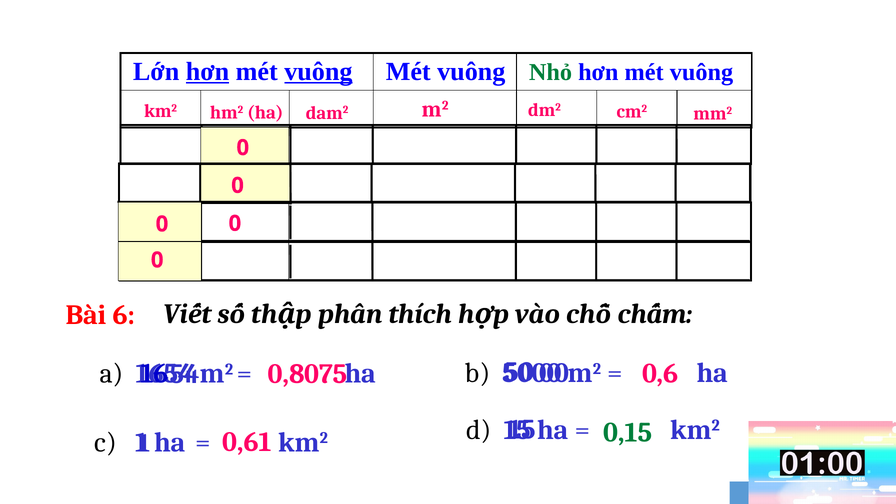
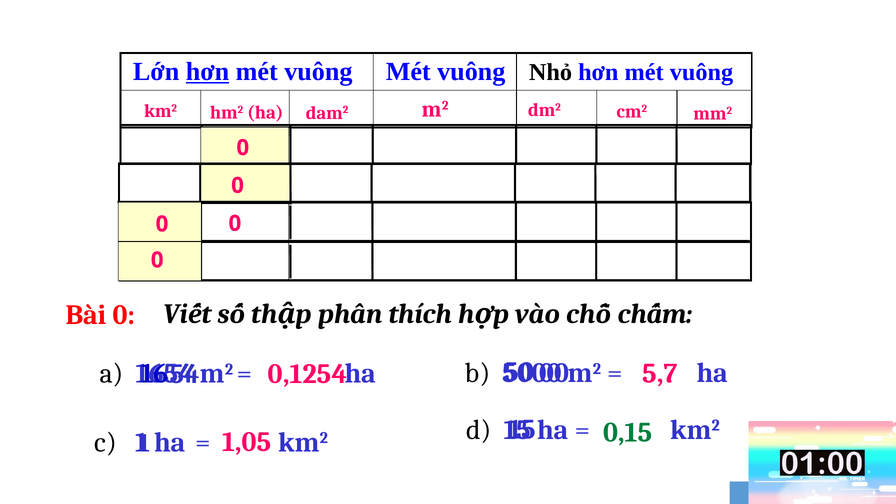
vuông underline: present -> none (318, 72)
Nhỏ colour: green -> black (550, 72)
Bài 6: 6 -> 0 (124, 315)
0,6: 0,6 -> 5,7 (660, 374)
0,8075: 0,8075 -> 0,1254 (308, 374)
0,61: 0,61 -> 1,05 (247, 442)
